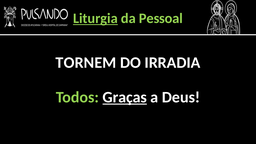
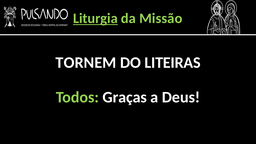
Pessoal: Pessoal -> Missão (161, 18)
IRRADIA: IRRADIA -> LITEIRAS (173, 63)
Graças underline: present -> none (125, 97)
